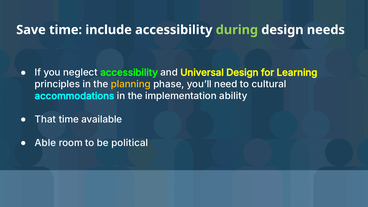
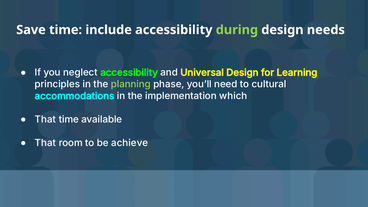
planning colour: yellow -> light green (131, 84)
ability: ability -> which (233, 96)
Able: Able -> That (45, 143)
political: political -> achieve (130, 143)
